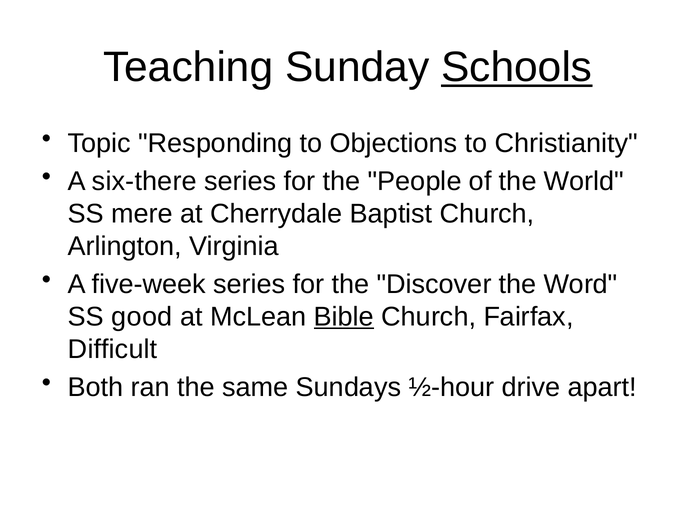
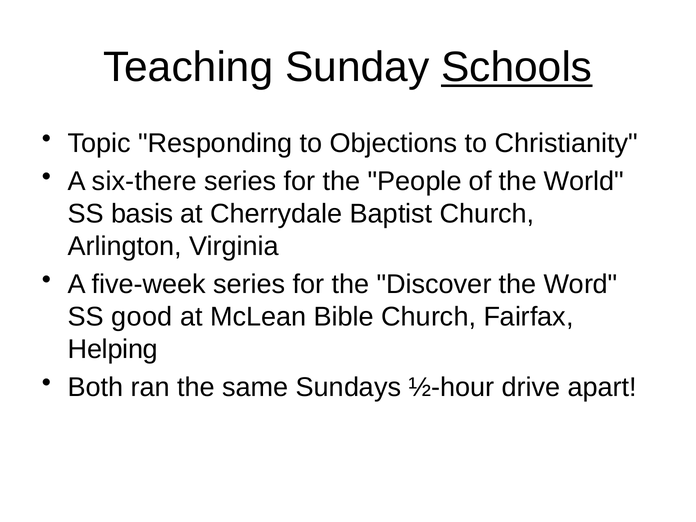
mere: mere -> basis (142, 214)
Bible underline: present -> none (344, 317)
Difficult: Difficult -> Helping (113, 349)
